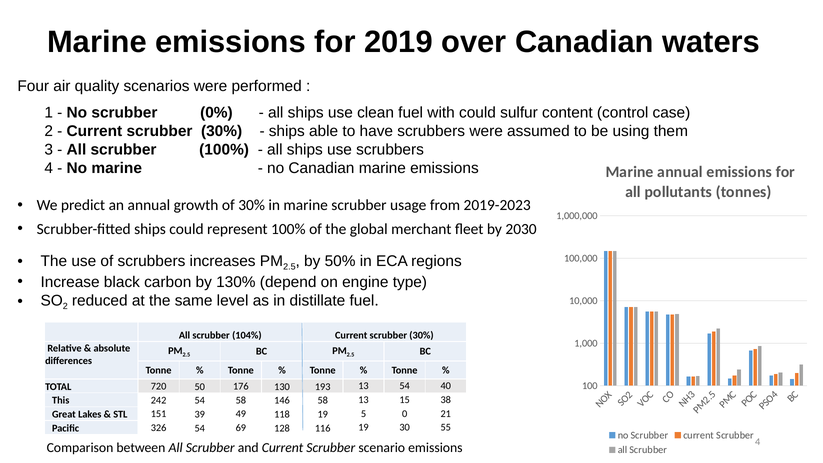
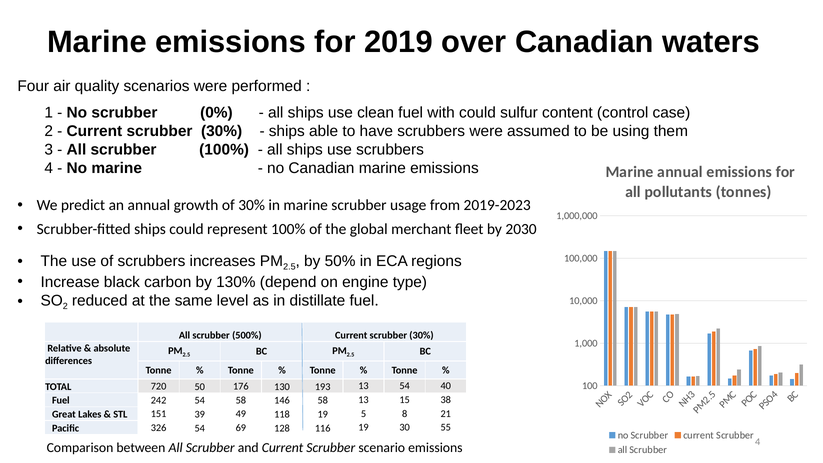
104%: 104% -> 500% (247, 335)
This: This -> Fuel (61, 401)
0: 0 -> 8 (405, 414)
